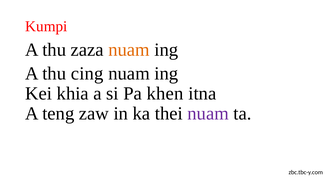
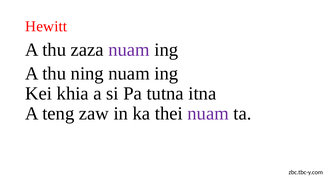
Kumpi: Kumpi -> Hewitt (46, 26)
nuam colour: orange -> purple (129, 50)
cing: cing -> ning (87, 73)
khen: khen -> tutna (165, 94)
